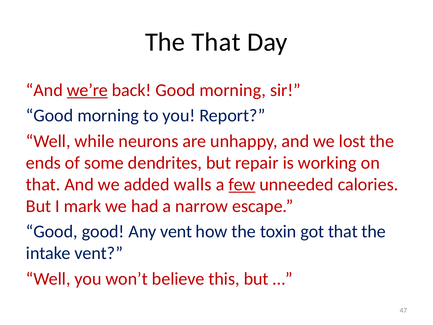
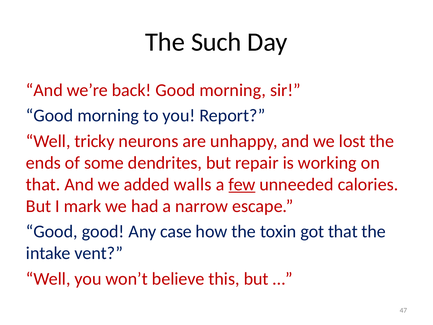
The That: That -> Such (216, 42)
we’re underline: present -> none (87, 90)
while: while -> tricky (95, 141)
Any vent: vent -> case (176, 231)
